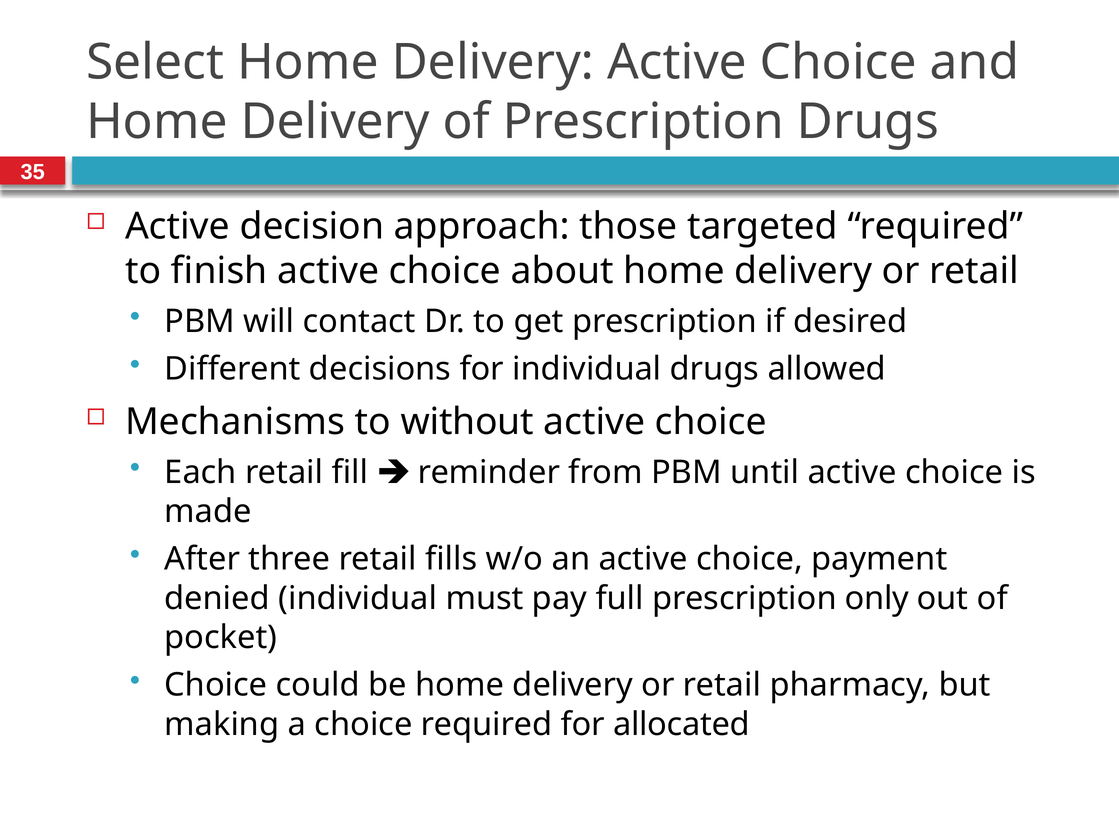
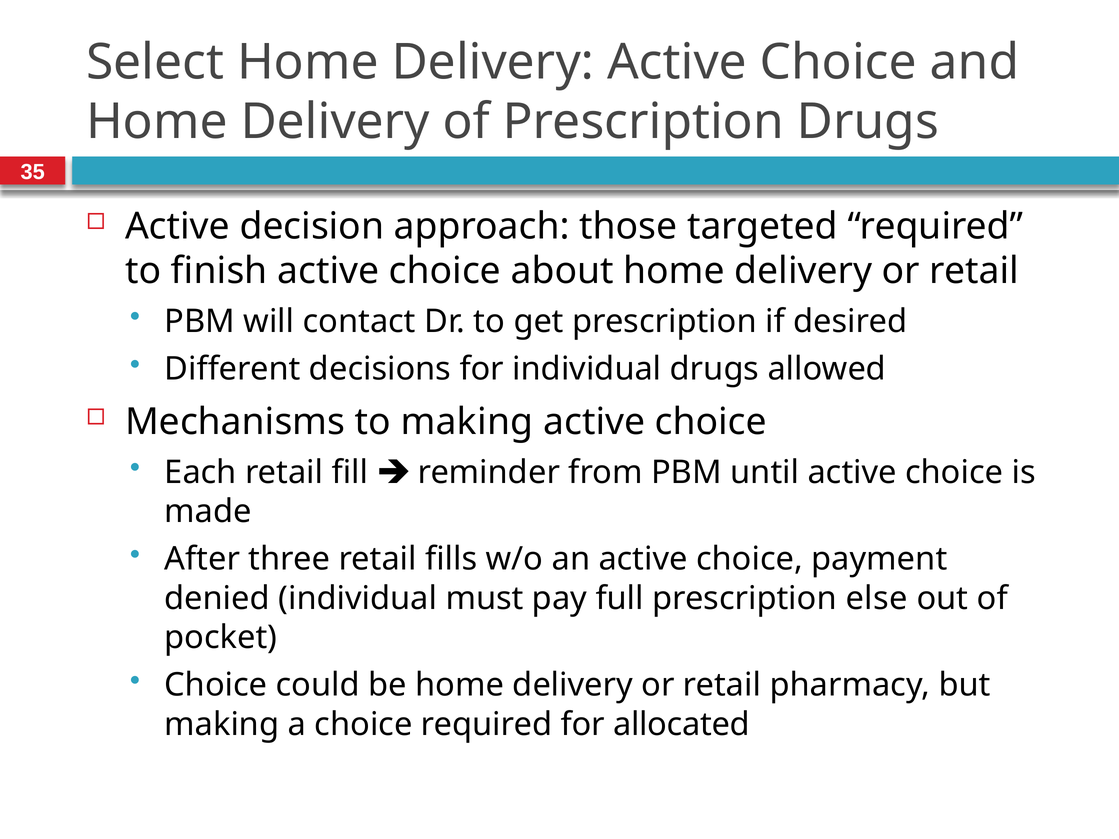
to without: without -> making (467, 422)
only: only -> else (877, 598)
